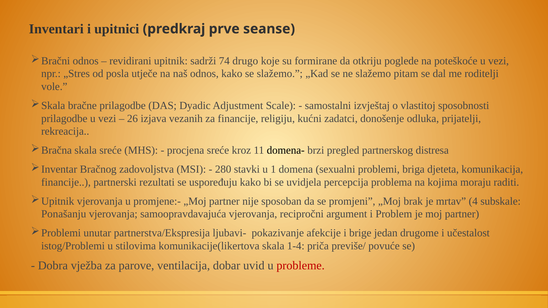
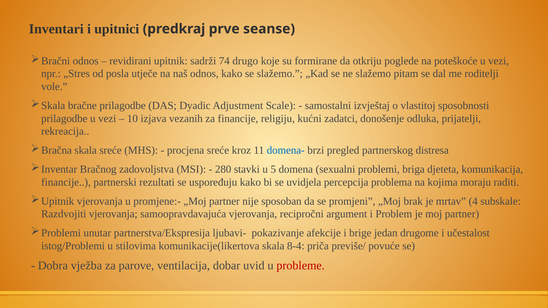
26: 26 -> 10 (132, 119)
domena- colour: black -> blue (286, 150)
1: 1 -> 5 (273, 169)
Ponašanju: Ponašanju -> Razdvojiti (64, 214)
1-4: 1-4 -> 8-4 (296, 246)
